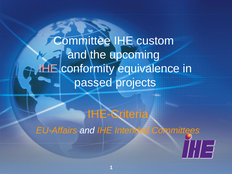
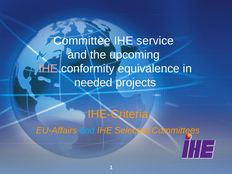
custom: custom -> service (155, 41)
passed: passed -> needed (93, 83)
and colour: white -> light blue (87, 130)
Intended: Intended -> Selected (132, 130)
